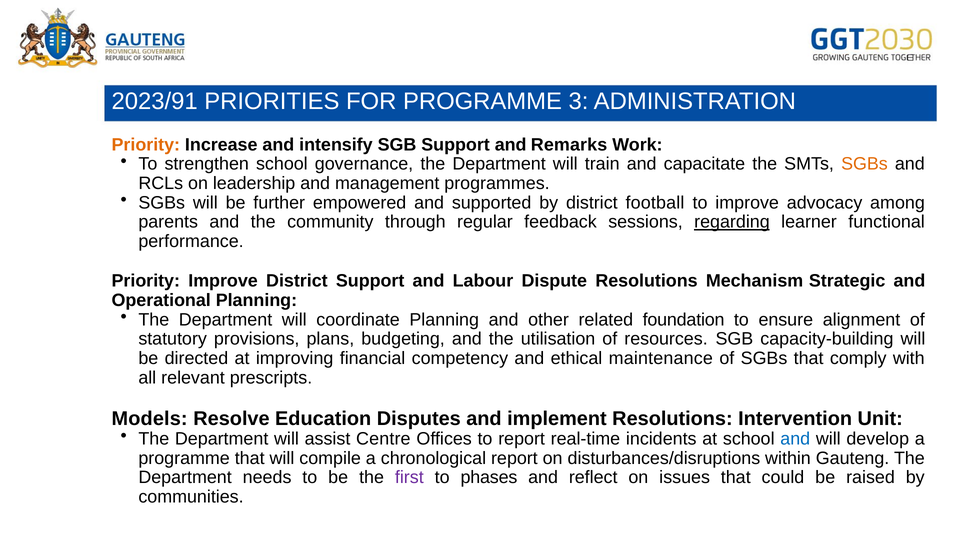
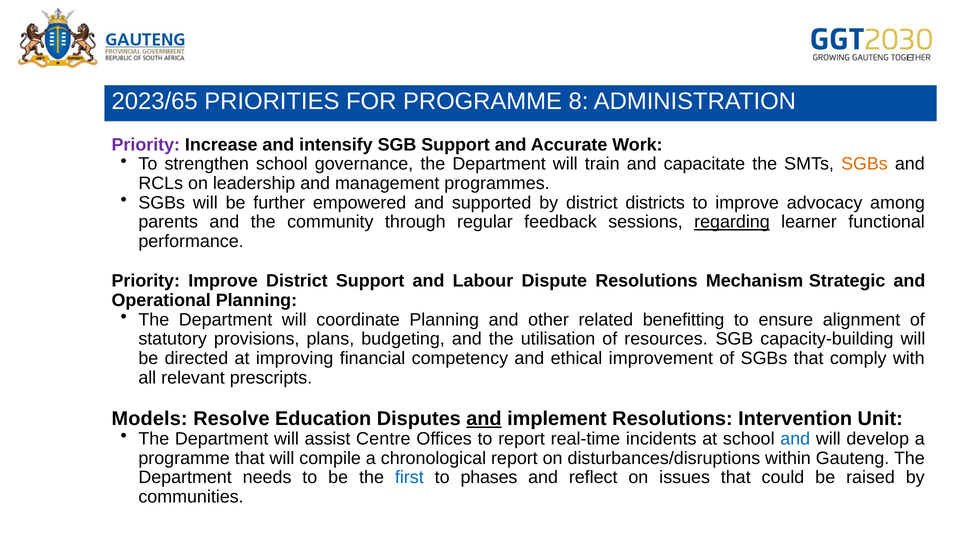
2023/91: 2023/91 -> 2023/65 (155, 101)
3: 3 -> 8 (579, 101)
Priority colour: orange -> purple (146, 145)
Remarks: Remarks -> Accurate (569, 145)
football: football -> districts (655, 203)
foundation: foundation -> benefitting (684, 319)
maintenance: maintenance -> improvement (661, 358)
and underline: none -> present (484, 418)
first colour: purple -> blue (409, 477)
